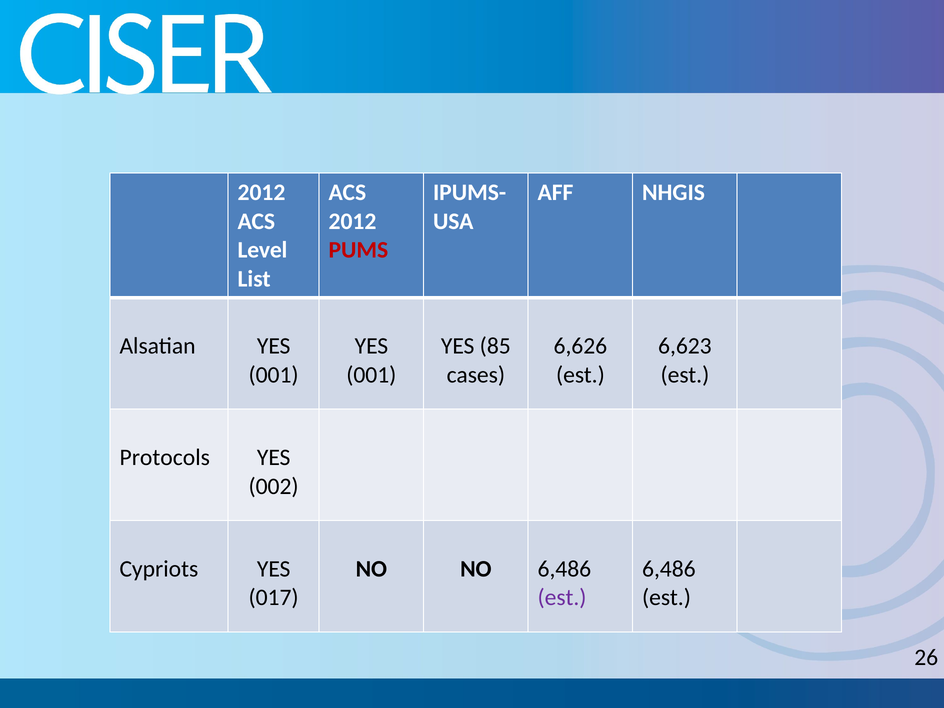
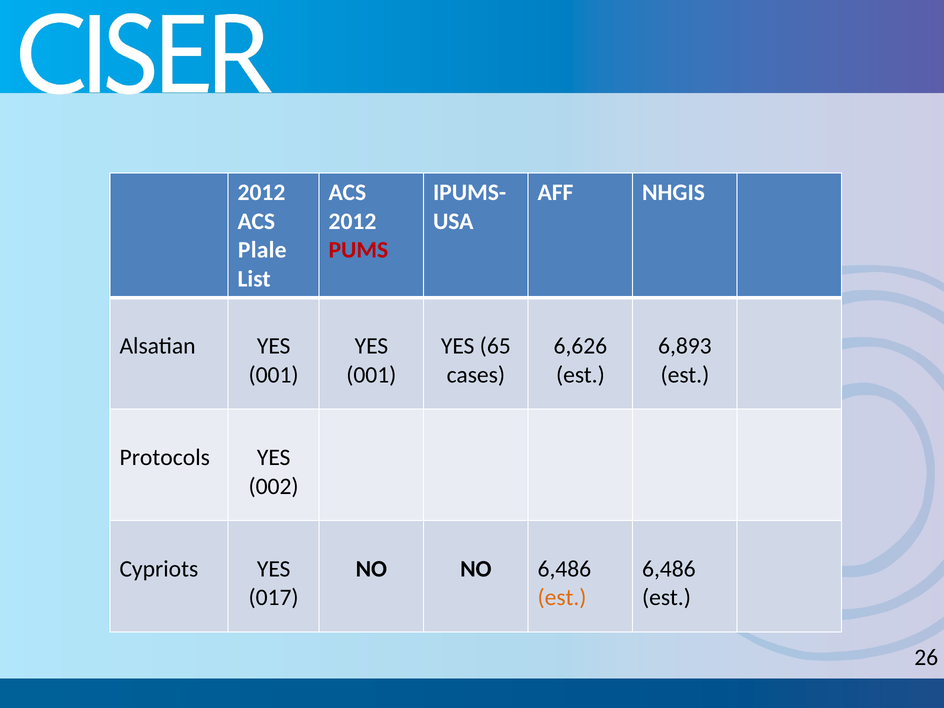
Level: Level -> Plale (262, 250)
85: 85 -> 65 (495, 346)
6,623: 6,623 -> 6,893 (685, 346)
est colour: purple -> orange (562, 598)
